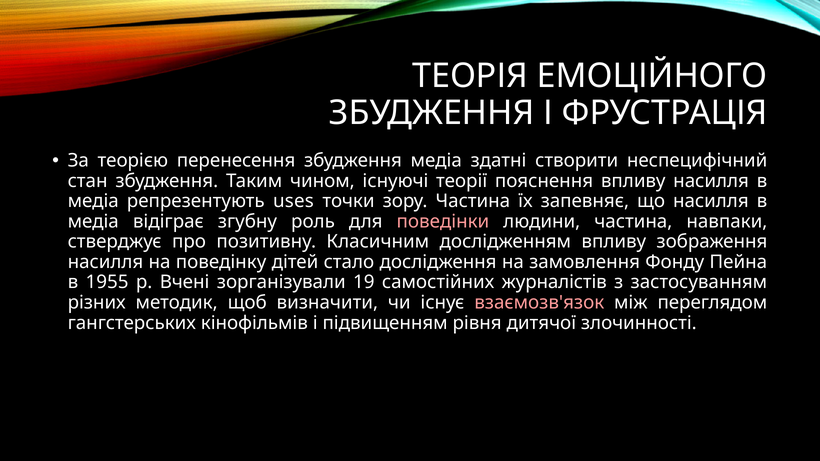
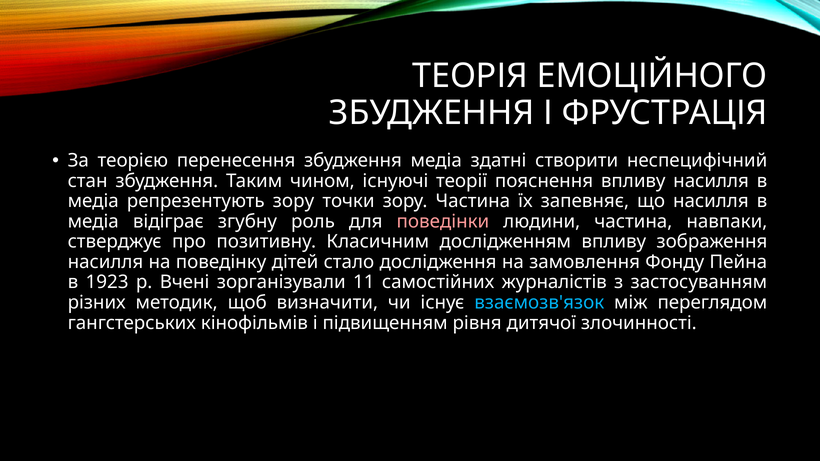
репрезентують uses: uses -> зору (293, 201)
1955: 1955 -> 1923 (107, 282)
19: 19 -> 11 (364, 282)
взаємозв'язок colour: pink -> light blue (539, 303)
